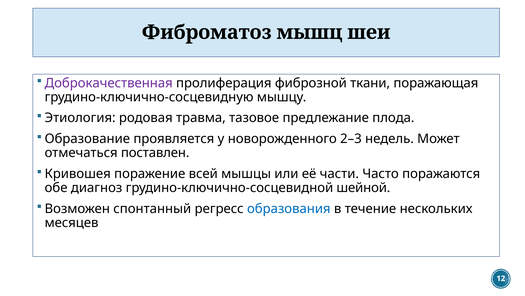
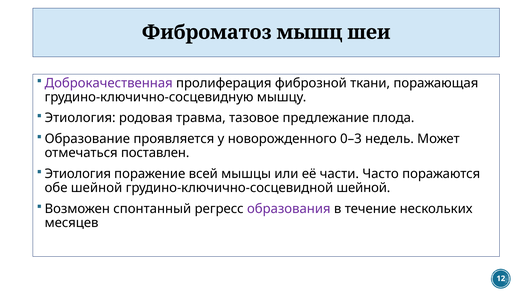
2–3: 2–3 -> 0–3 (351, 138)
Кривошея: Кривошея -> Этиология (78, 173)
обе диагноз: диагноз -> шейной (97, 188)
образования colour: blue -> purple (289, 208)
